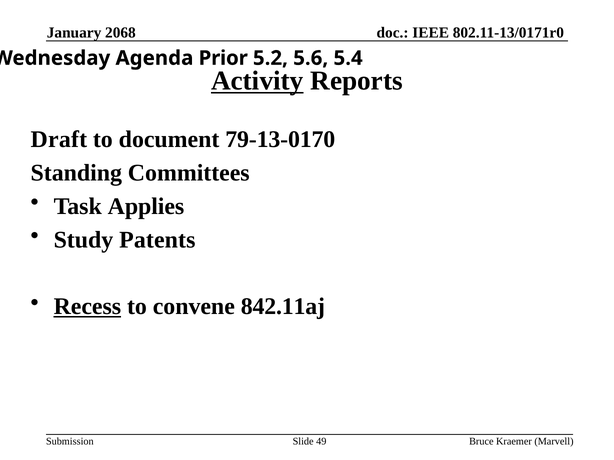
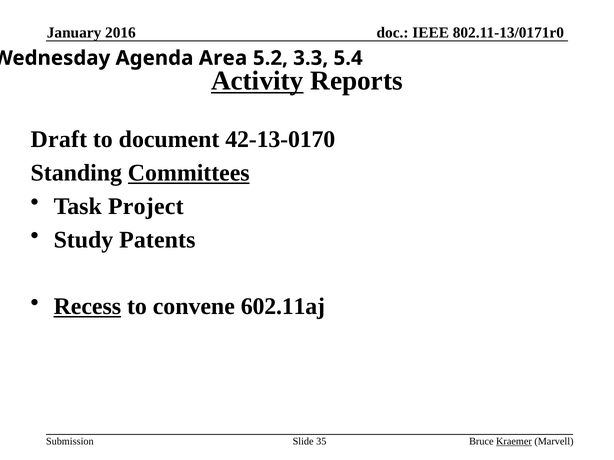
2068: 2068 -> 2016 (120, 33)
Prior: Prior -> Area (223, 58)
5.6: 5.6 -> 3.3 (311, 58)
79-13-0170: 79-13-0170 -> 42-13-0170 (280, 140)
Committees underline: none -> present (189, 173)
Applies: Applies -> Project (146, 207)
842.11aj: 842.11aj -> 602.11aj (283, 307)
49: 49 -> 35 (321, 442)
Kraemer underline: none -> present (514, 442)
